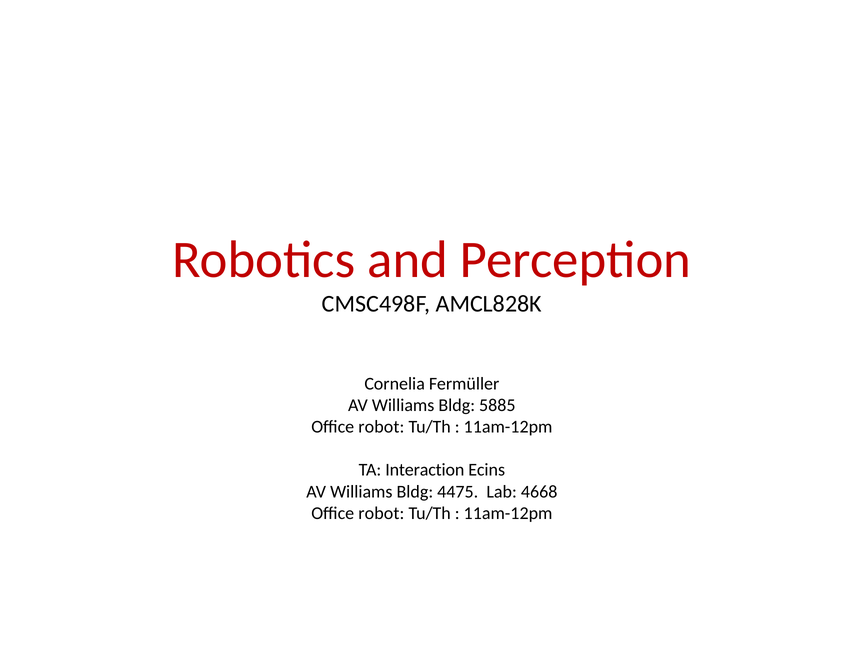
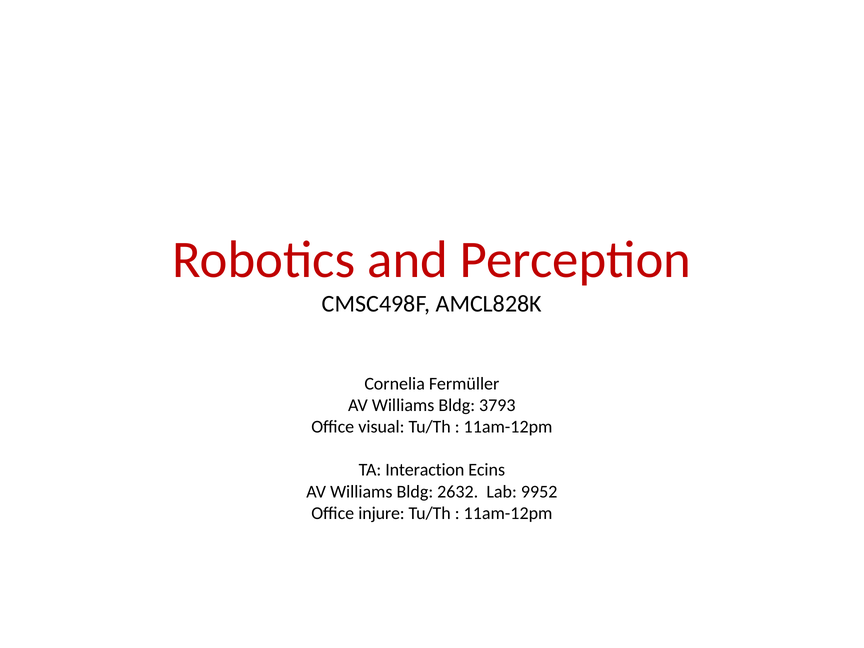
5885: 5885 -> 3793 (497, 405)
robot: robot -> visual (381, 427)
4475: 4475 -> 2632 (458, 492)
4668: 4668 -> 9952 (539, 492)
robot: robot -> injure (381, 513)
